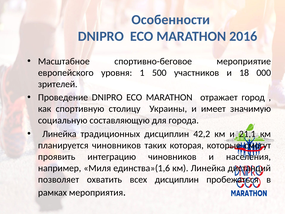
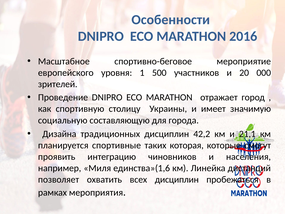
18: 18 -> 20 (244, 73)
Линейка: Линейка -> Дизайна (59, 134)
планируется чиновников: чиновников -> спортивные (117, 145)
